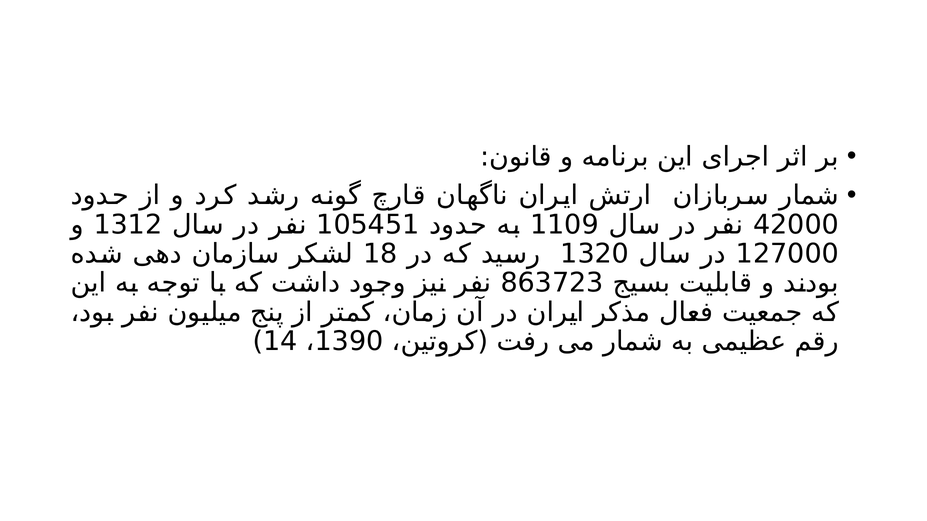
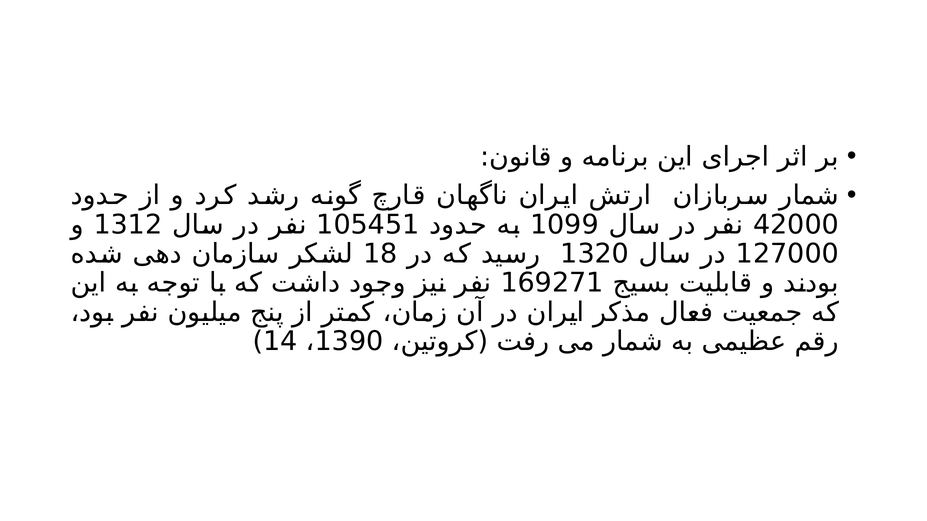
1109: 1109 -> 1099 (564, 225)
863723: 863723 -> 169271 (552, 283)
